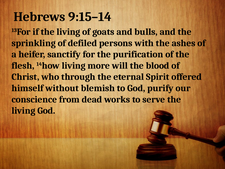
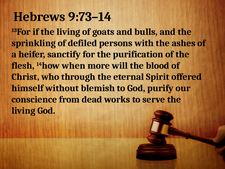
9:15–14: 9:15–14 -> 9:73–14 (90, 17)
14how living: living -> when (74, 66)
